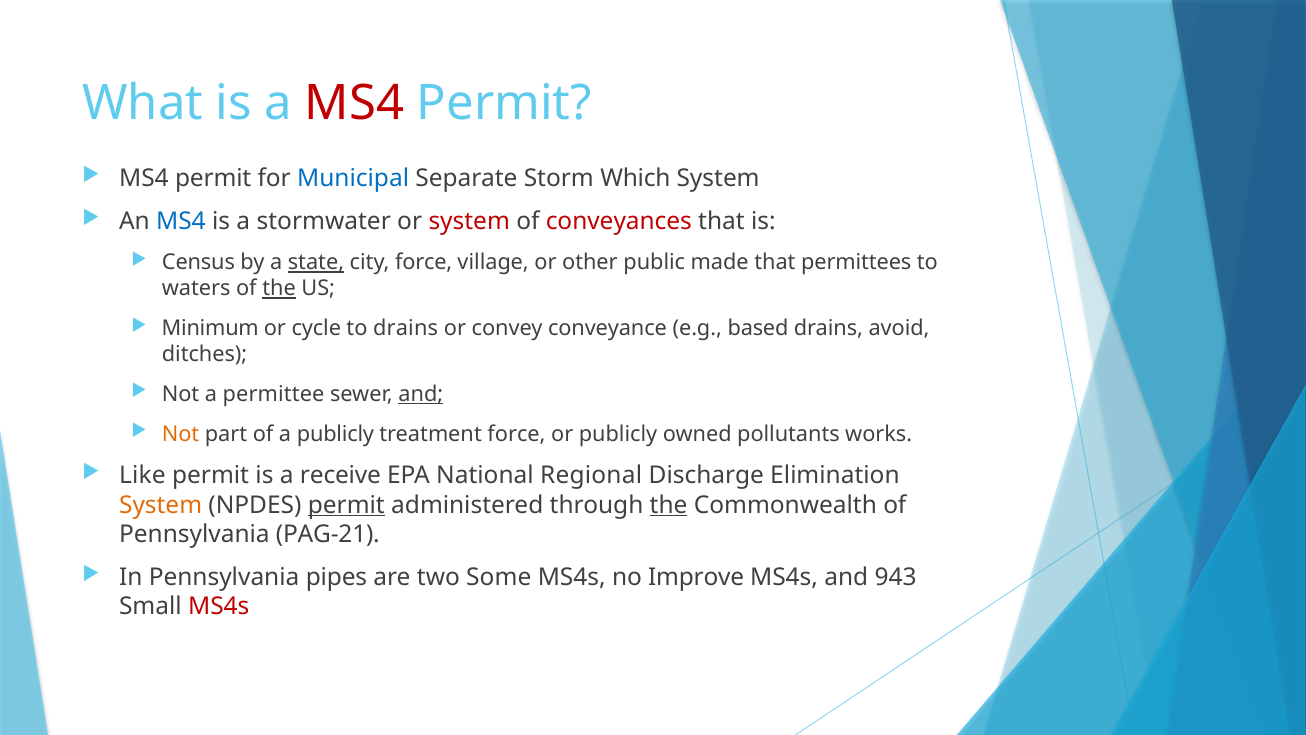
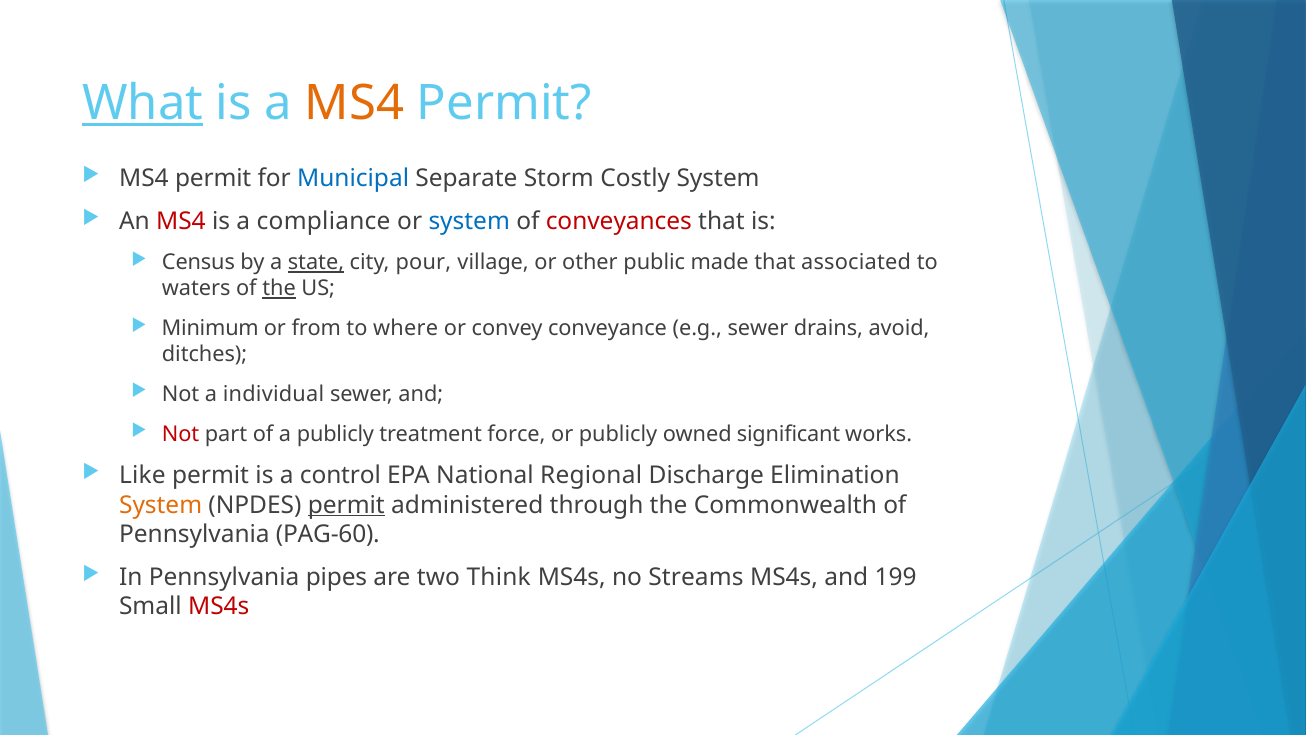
What underline: none -> present (143, 103)
MS4 colour: red -> orange (355, 103)
Which: Which -> Costly (635, 178)
MS4 colour: blue -> red (181, 221)
stormwater: stormwater -> compliance (324, 221)
system colour: red -> blue (469, 221)
city force: force -> pour (423, 262)
permittees: permittees -> associated (856, 262)
cycle: cycle -> from (316, 328)
to drains: drains -> where (406, 328)
e.g based: based -> sewer (758, 328)
permittee: permittee -> individual (274, 394)
and underline: present -> none (421, 394)
Not colour: orange -> red (181, 434)
pollutants: pollutants -> significant (789, 434)
receive: receive -> control (340, 475)
the underline: present -> none (669, 505)
PAG-21: PAG-21 -> PAG-60 (328, 534)
Some: Some -> Think (499, 577)
Improve: Improve -> Streams (696, 577)
943: 943 -> 199 (896, 577)
